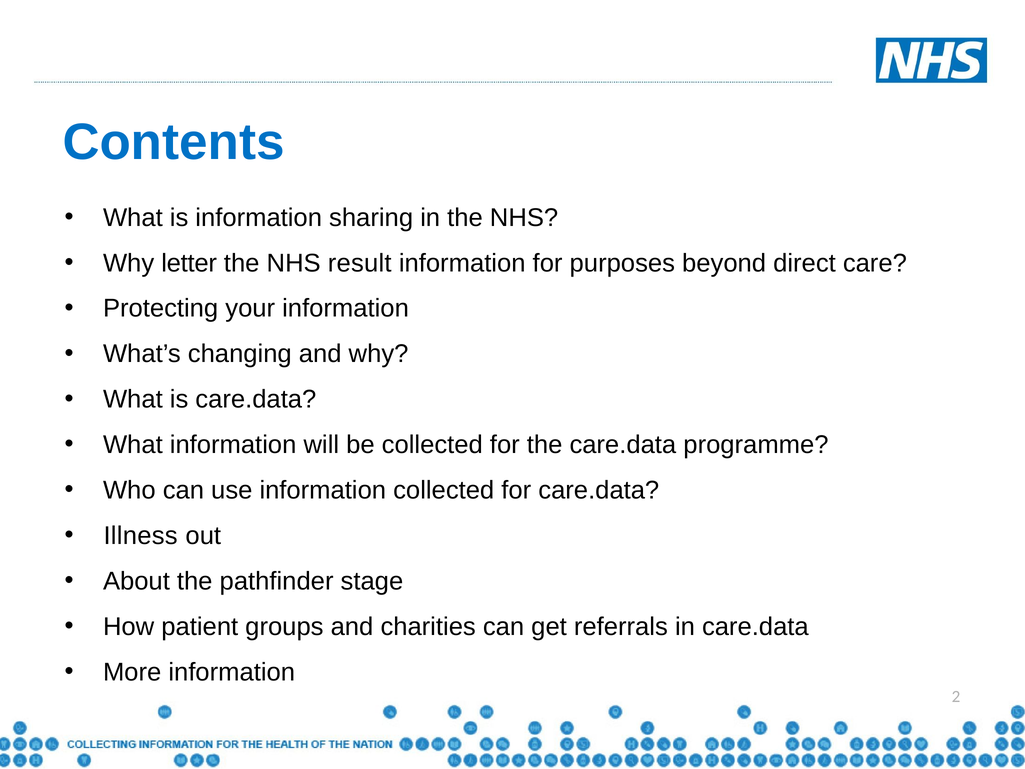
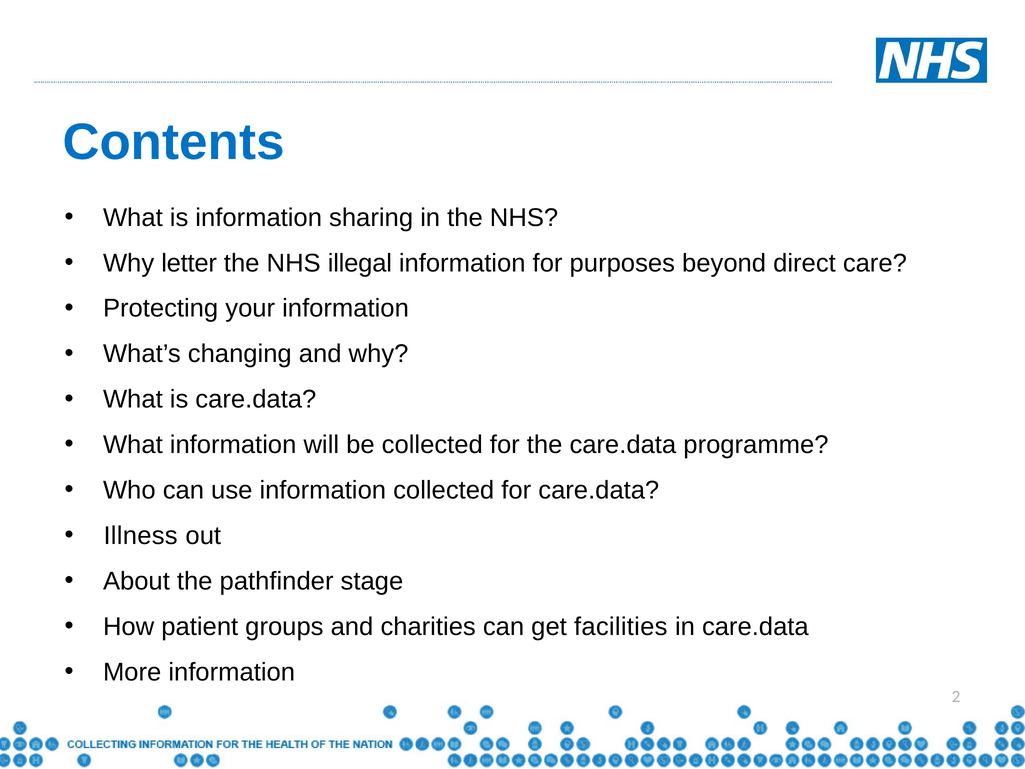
result: result -> illegal (360, 263)
referrals: referrals -> facilities (621, 626)
